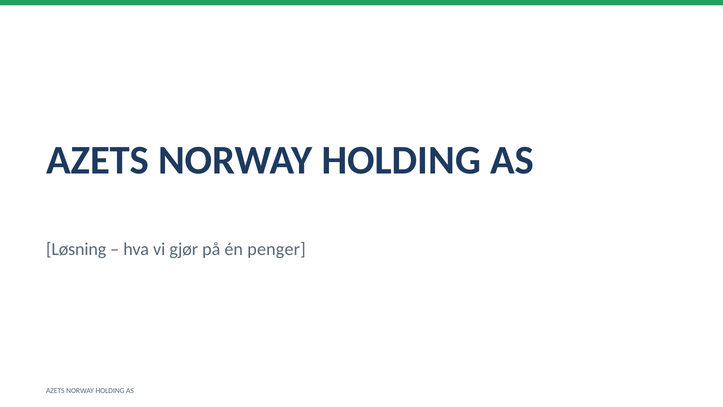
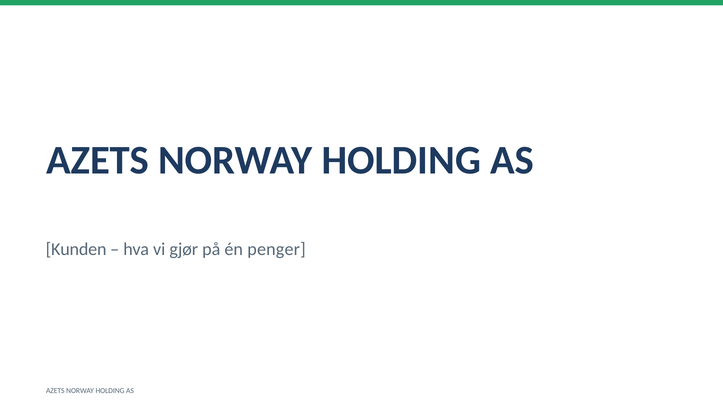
Løsning: Løsning -> Kunden (76, 249)
